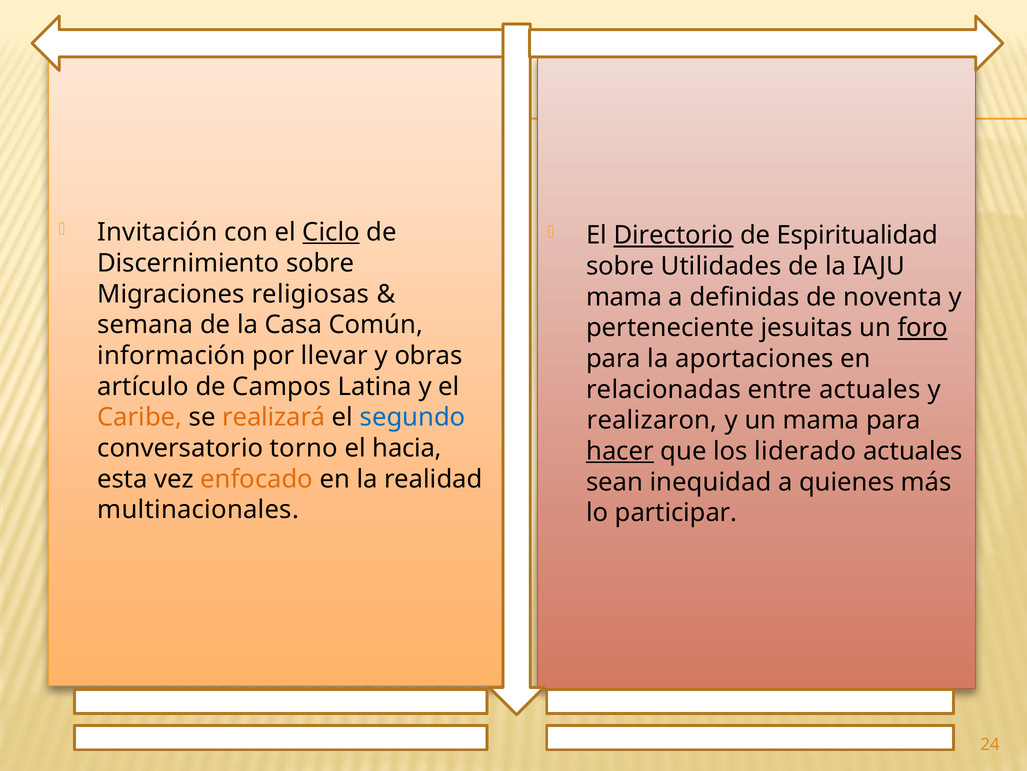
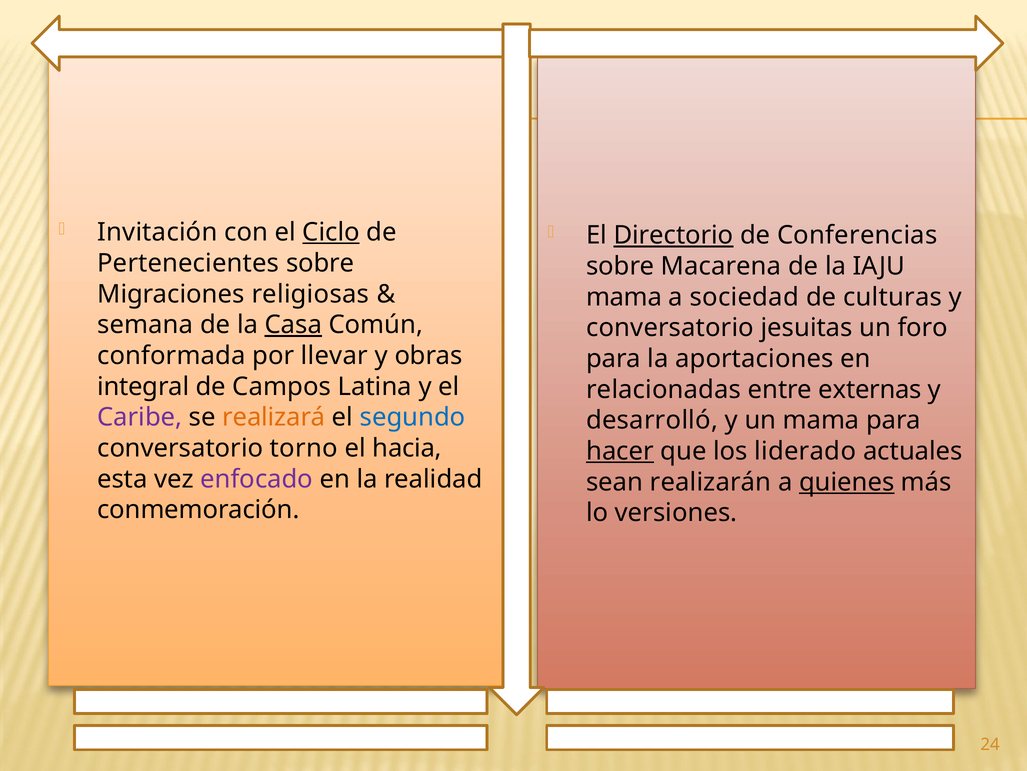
Espiritualidad: Espiritualidad -> Conferencias (857, 235)
Discernimiento: Discernimiento -> Pertenecientes (188, 263)
Utilidades: Utilidades -> Macarena (721, 266)
definidas: definidas -> sociedad (744, 297)
noventa: noventa -> culturas (893, 297)
Casa underline: none -> present (293, 325)
perteneciente: perteneciente -> conversatorio (670, 328)
foro underline: present -> none (923, 328)
información: información -> conformada (171, 355)
artículo: artículo -> integral (143, 386)
entre actuales: actuales -> externas (870, 389)
Caribe colour: orange -> purple (140, 417)
realizaron: realizaron -> desarrolló (652, 420)
enfocado colour: orange -> purple (257, 479)
inequidad: inequidad -> realizarán (711, 482)
quienes underline: none -> present (847, 482)
multinacionales: multinacionales -> conmemoración (198, 509)
participar: participar -> versiones (676, 513)
